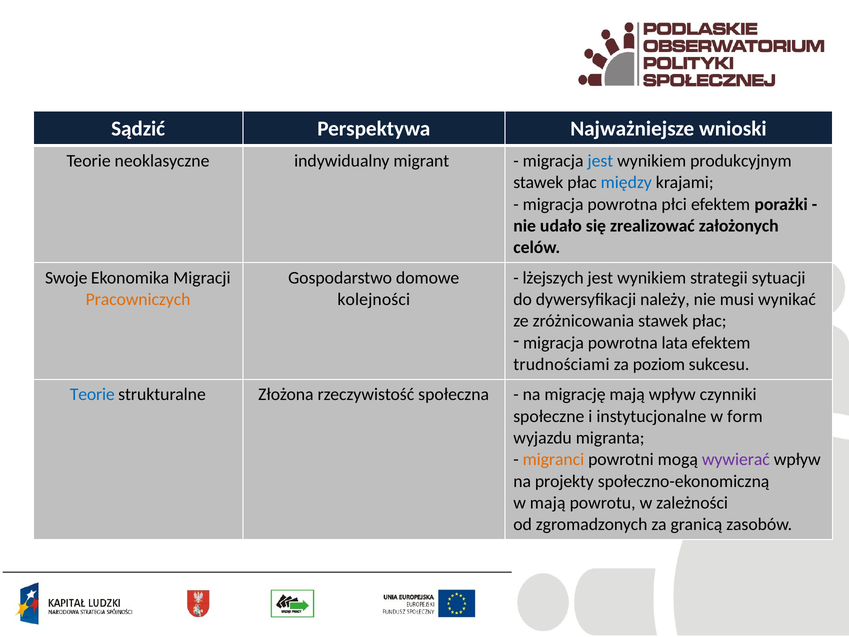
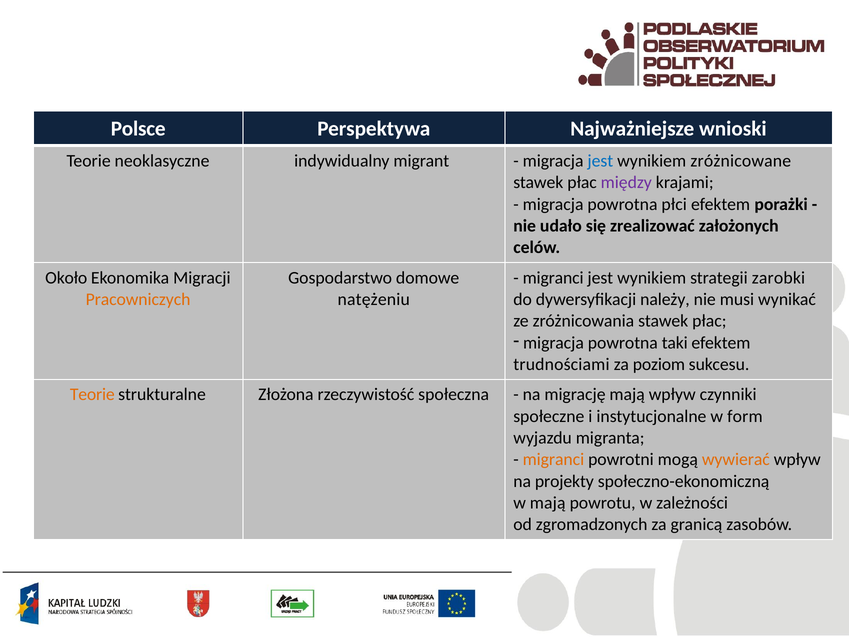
Sądzić: Sądzić -> Polsce (138, 129)
produkcyjnym: produkcyjnym -> zróżnicowane (741, 161)
między colour: blue -> purple (626, 182)
Swoje: Swoje -> Około (66, 278)
lżejszych: lżejszych -> migranci (553, 278)
sytuacji: sytuacji -> zarobki (778, 278)
kolejności: kolejności -> natężeniu (374, 299)
lata: lata -> taki (675, 343)
Teorie colour: blue -> orange (92, 394)
wywierać colour: purple -> orange (736, 459)
